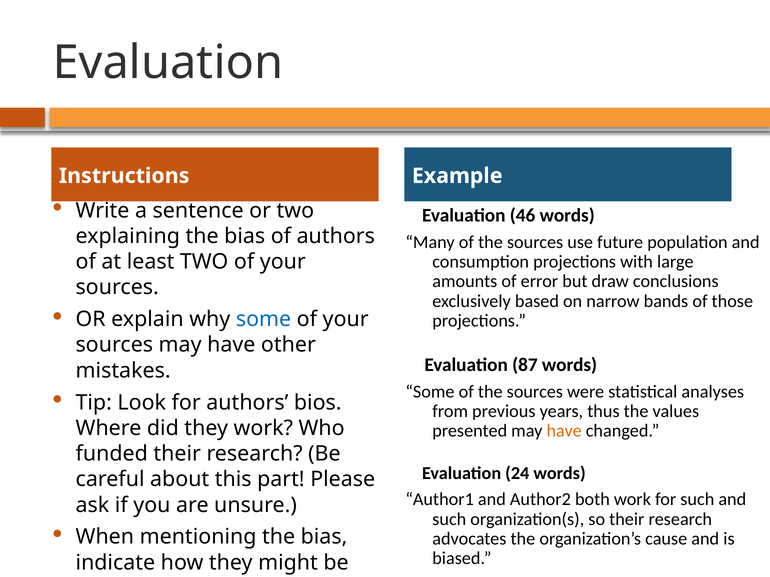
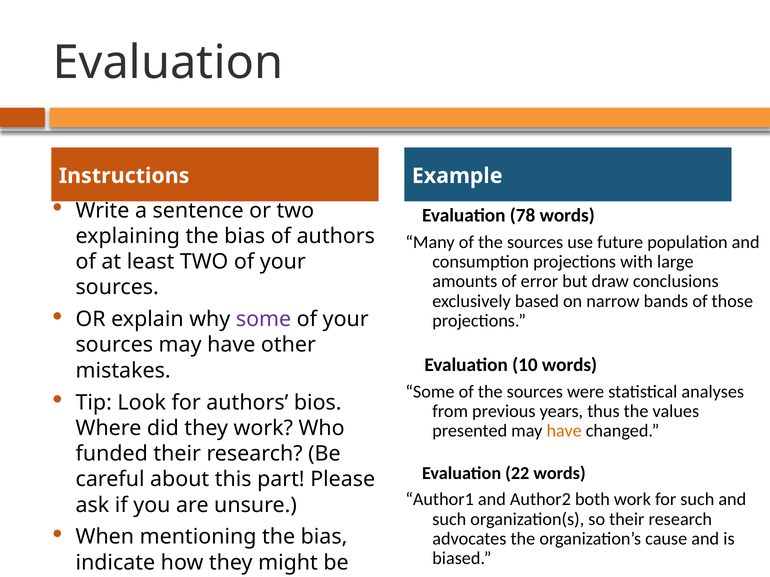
46: 46 -> 78 (523, 216)
some colour: blue -> purple (264, 320)
87: 87 -> 10 (525, 365)
24: 24 -> 22 (517, 473)
